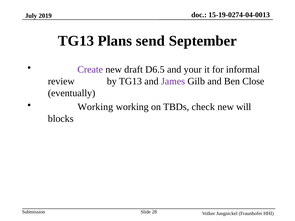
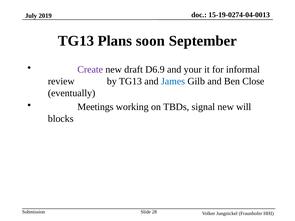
send: send -> soon (150, 41)
D6.5: D6.5 -> D6.9 (155, 70)
James colour: purple -> blue (173, 81)
Working: Working -> Meetings (95, 107)
check: check -> signal (203, 107)
